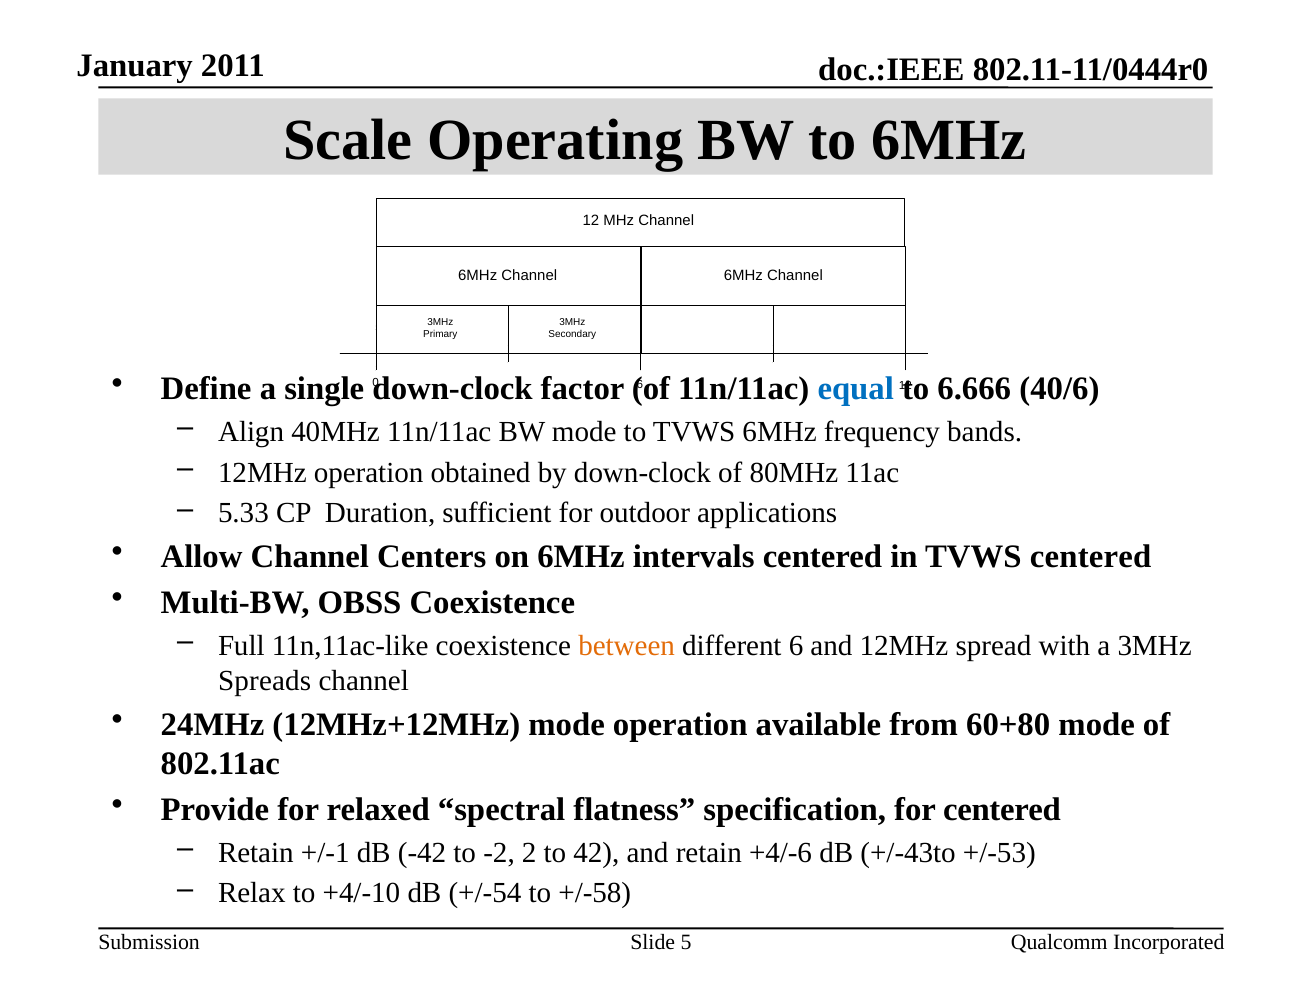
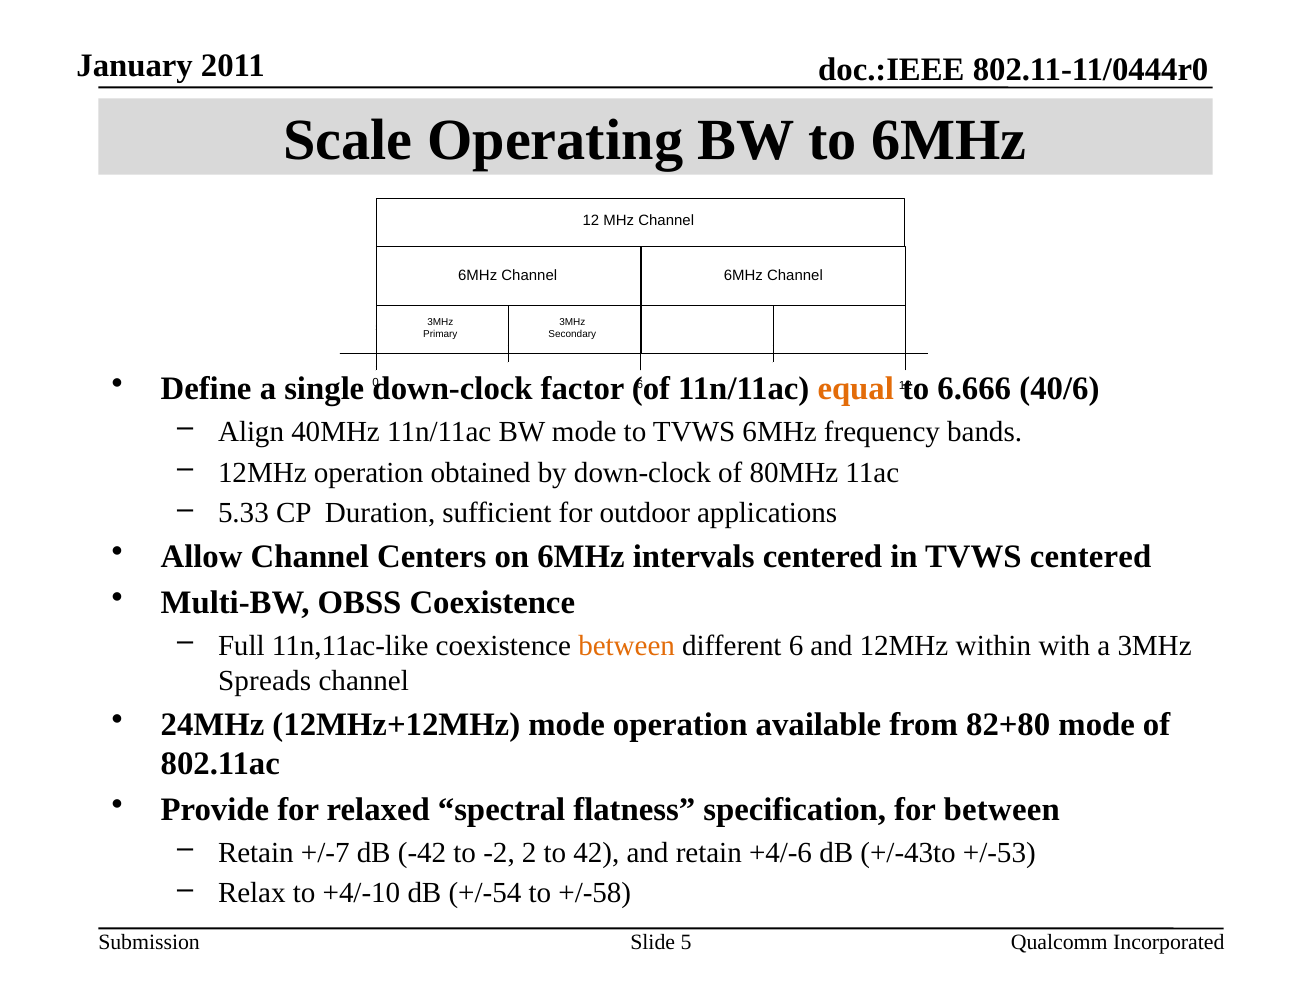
equal colour: blue -> orange (856, 389)
spread: spread -> within (993, 646)
60+80: 60+80 -> 82+80 (1008, 725)
for centered: centered -> between (1002, 810)
+/-1: +/-1 -> +/-7 (325, 853)
